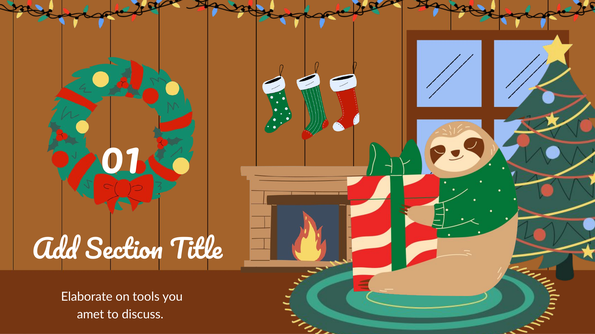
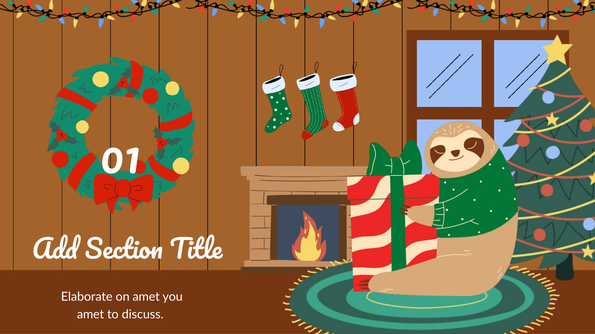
on tools: tools -> amet (146, 297)
